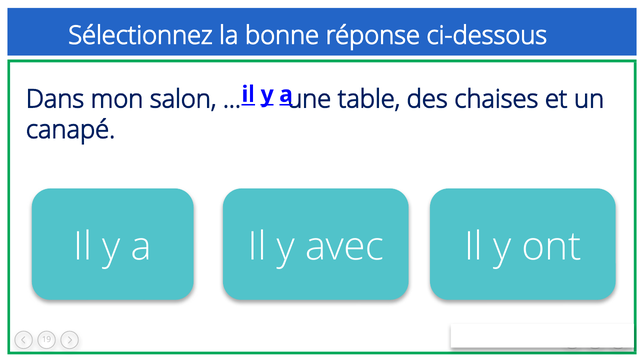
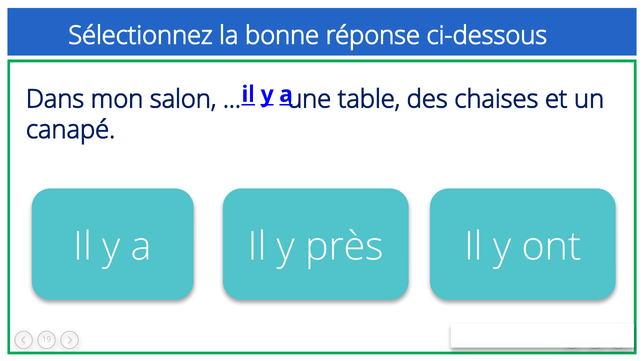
avec: avec -> près (345, 247)
